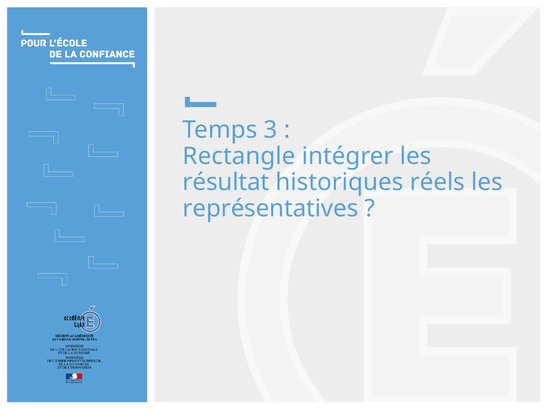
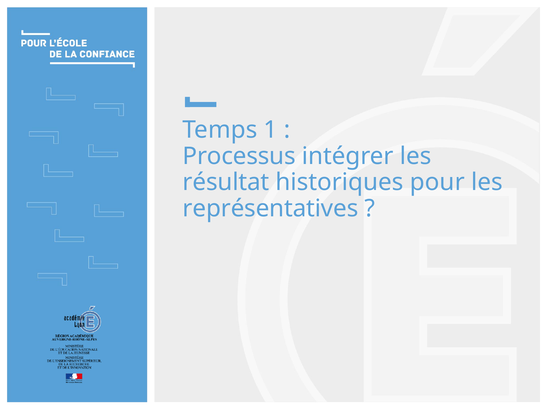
3: 3 -> 1 (271, 130)
Rectangle: Rectangle -> Processus (239, 156)
réels: réels -> pour (437, 182)
